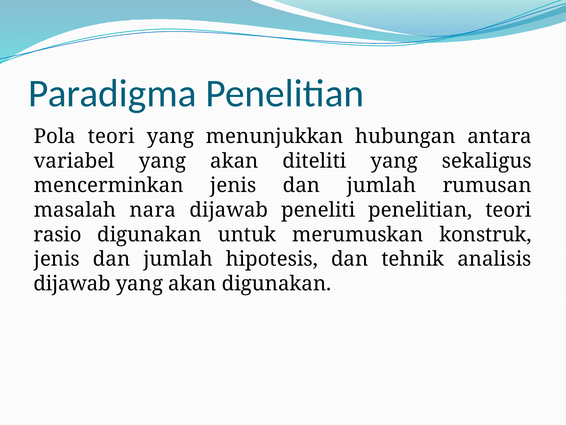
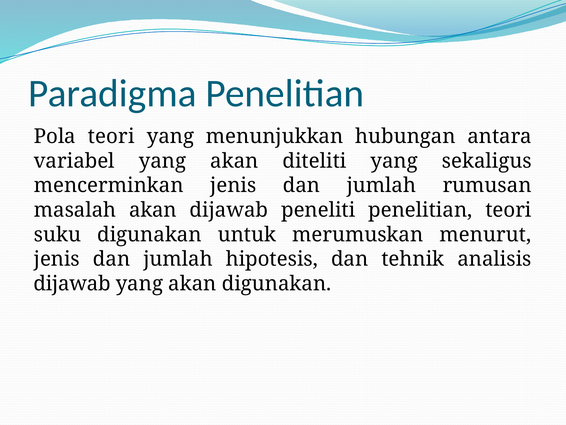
masalah nara: nara -> akan (153, 210)
rasio: rasio -> suku (57, 234)
konstruk: konstruk -> menurut (485, 234)
